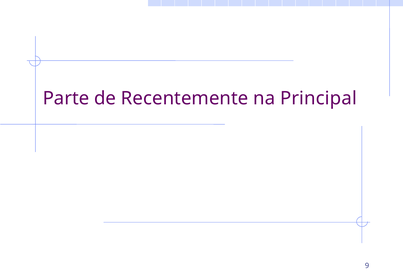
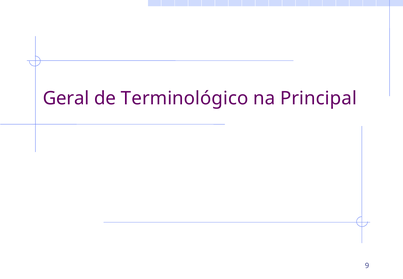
Parte: Parte -> Geral (66, 98)
Recentemente: Recentemente -> Terminológico (185, 98)
